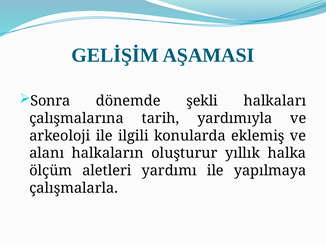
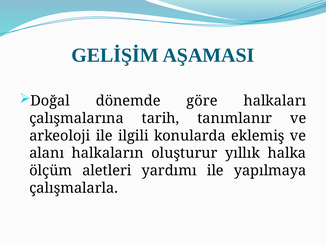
Sonra: Sonra -> Doğal (50, 101)
şekli: şekli -> göre (202, 101)
yardımıyla: yardımıyla -> tanımlanır (235, 118)
